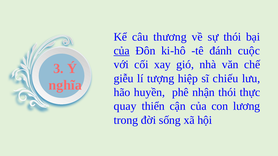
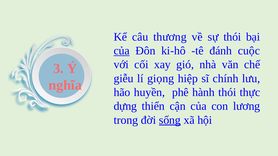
tượng: tượng -> giọng (161, 79)
chiếu: chiếu -> chính (226, 79)
nhận: nhận -> hành (203, 92)
quay: quay -> dựng (125, 106)
sống underline: none -> present (170, 120)
